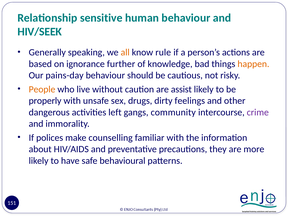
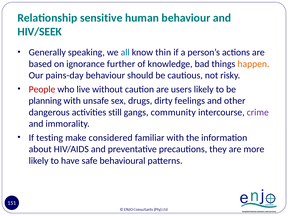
all colour: orange -> blue (125, 52)
rule: rule -> thin (163, 52)
People colour: orange -> red (42, 89)
assist: assist -> users (181, 89)
properly: properly -> planning (45, 101)
left: left -> still (115, 112)
polices: polices -> testing (50, 138)
counselling: counselling -> considered (111, 138)
